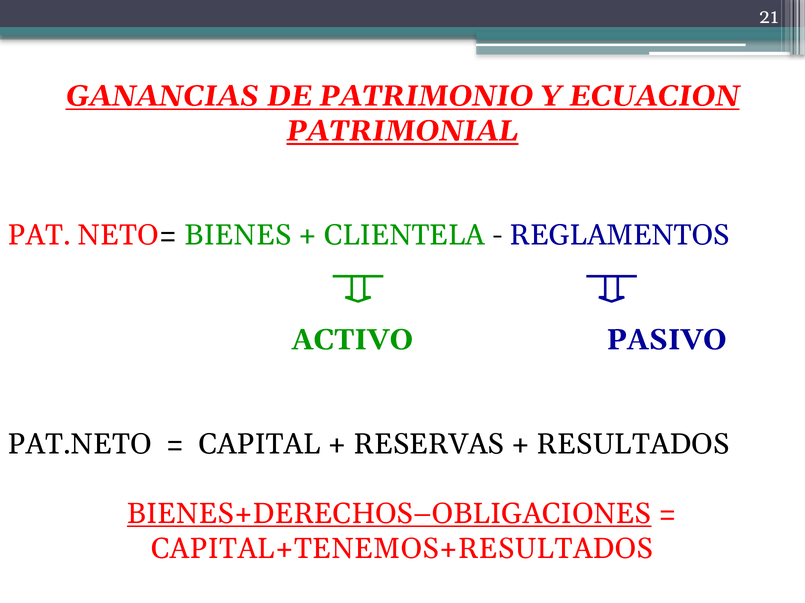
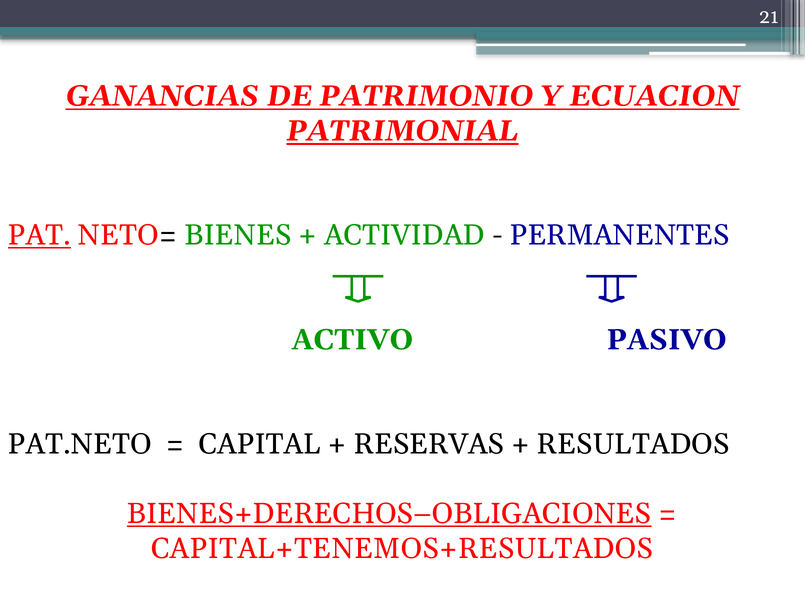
PAT underline: none -> present (39, 236)
CLIENTELA: CLIENTELA -> ACTIVIDAD (404, 236)
REGLAMENTOS: REGLAMENTOS -> PERMANENTES (620, 236)
